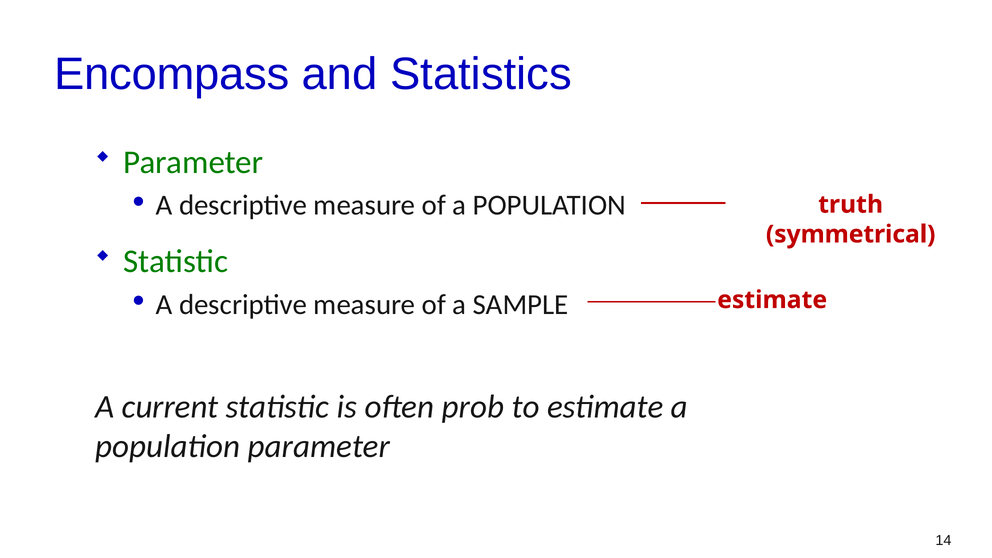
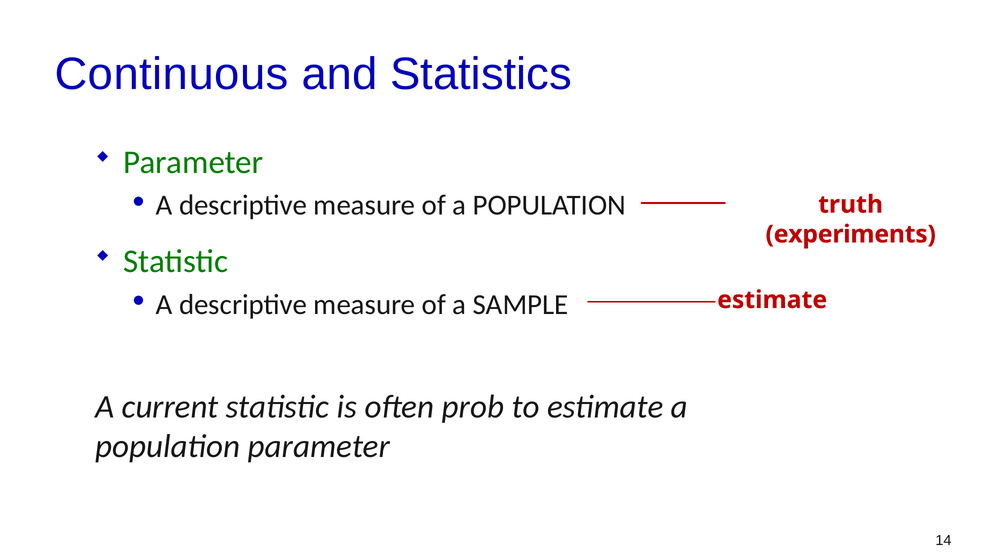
Encompass: Encompass -> Continuous (171, 74)
symmetrical: symmetrical -> experiments (851, 234)
